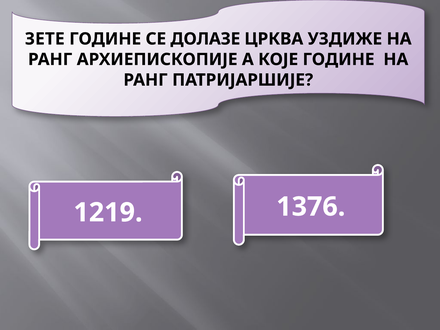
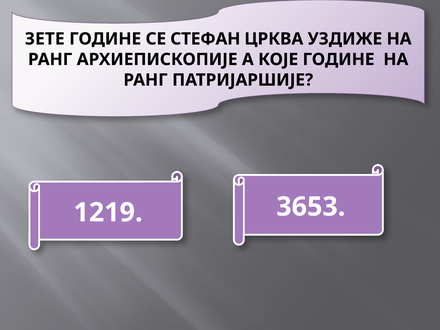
ДОЛАЗЕ: ДОЛАЗЕ -> СТЕФАН (205, 39)
1376: 1376 -> 3653 (311, 207)
